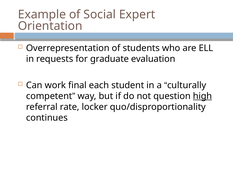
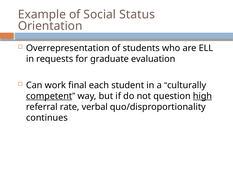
Expert: Expert -> Status (137, 15)
competent underline: none -> present (49, 96)
locker: locker -> verbal (95, 107)
